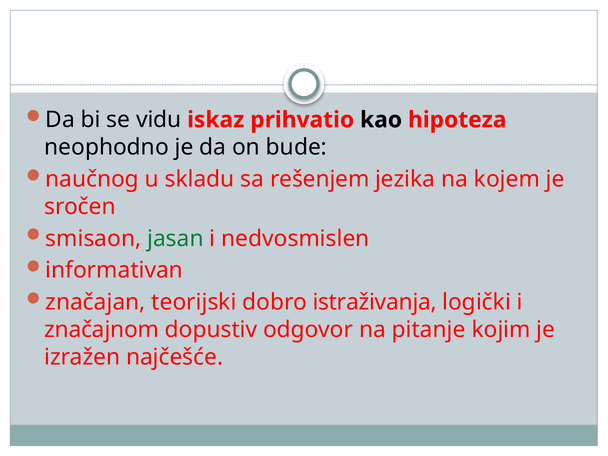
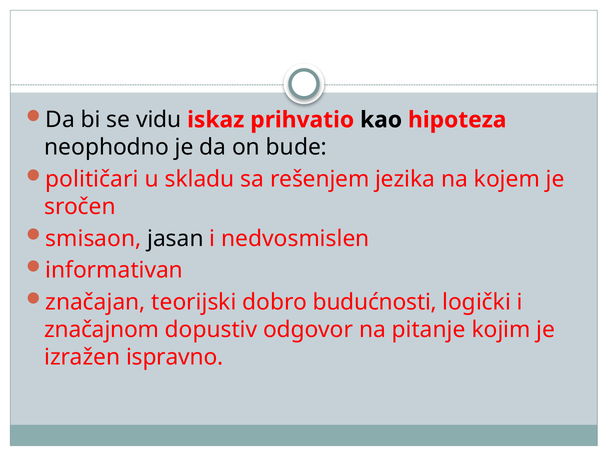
naučnog: naučnog -> političari (92, 179)
jasan colour: green -> black (175, 238)
istraživanja: istraživanja -> budućnosti (375, 302)
najčešće: najčešće -> ispravno (175, 357)
